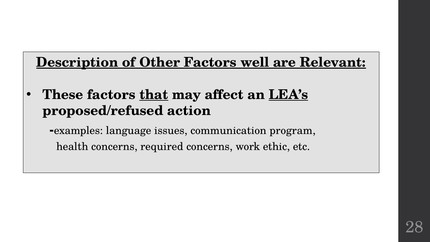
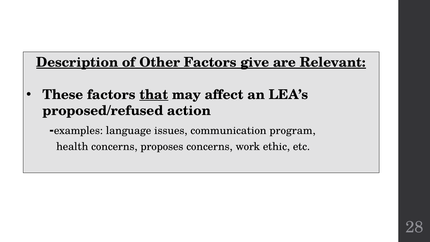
well: well -> give (255, 62)
LEA’s underline: present -> none (289, 95)
required: required -> proposes (162, 147)
